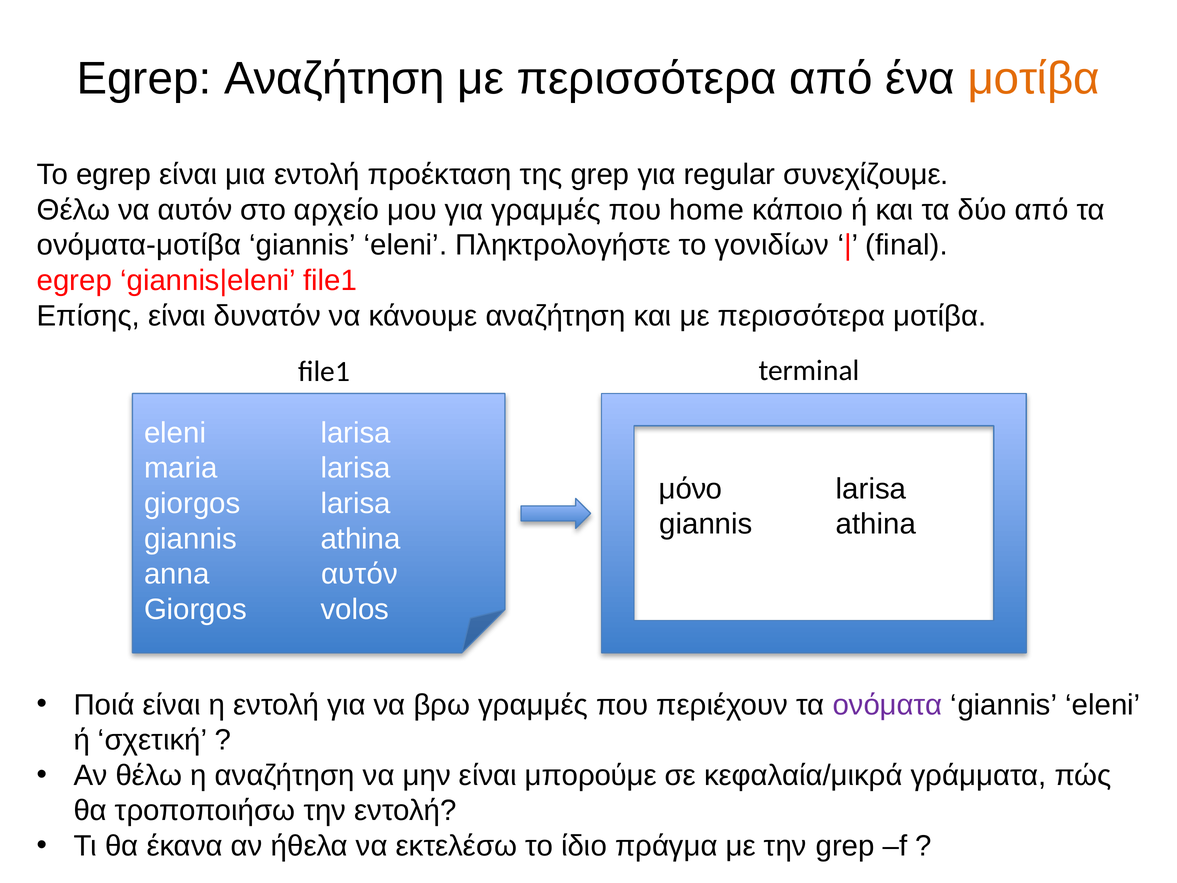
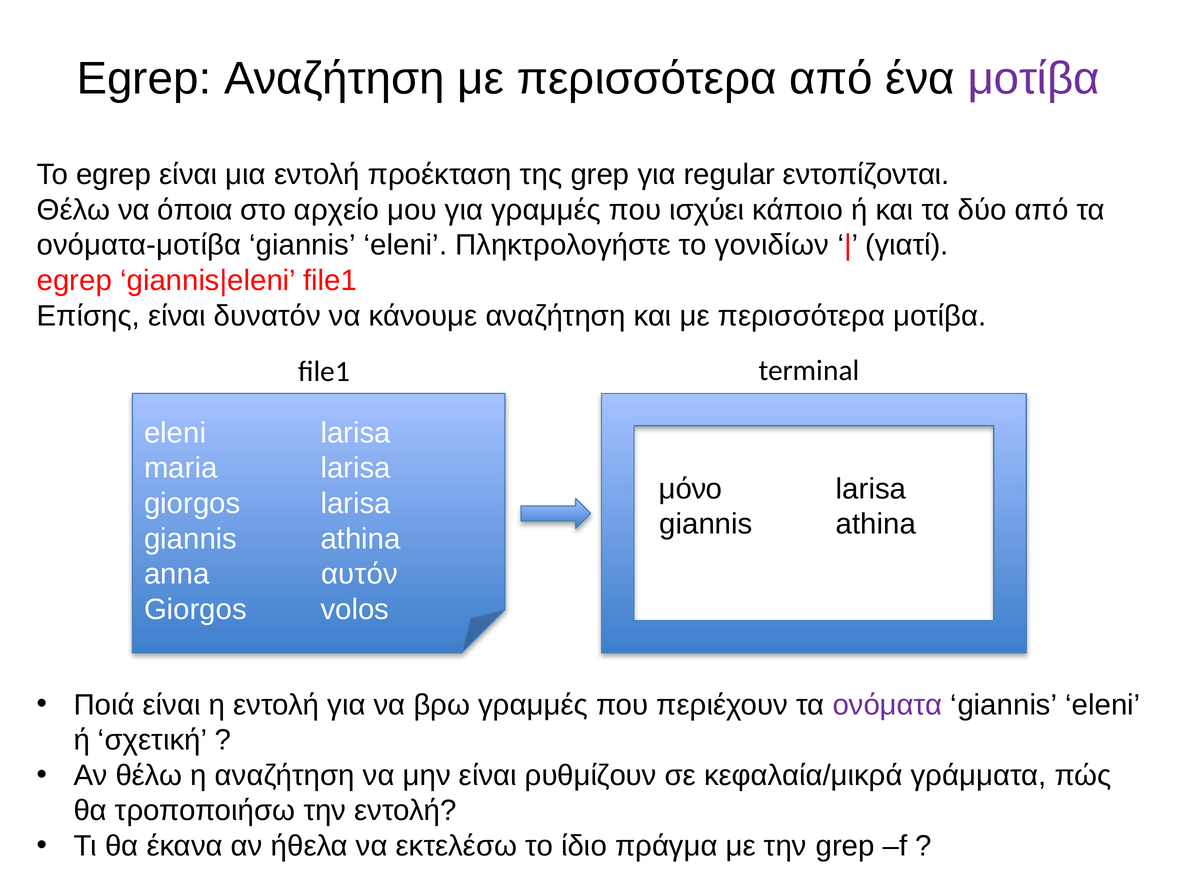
μοτίβα colour: orange -> purple (1034, 79)
συνεχίζουμε: συνεχίζουμε -> εντοπίζονται (866, 175)
να αυτόν: αυτόν -> όποια (195, 210)
home: home -> ισχύει (707, 210)
final: final -> γιατί (907, 245)
μπορούμε: μπορούμε -> ρυθμίζουν (591, 775)
